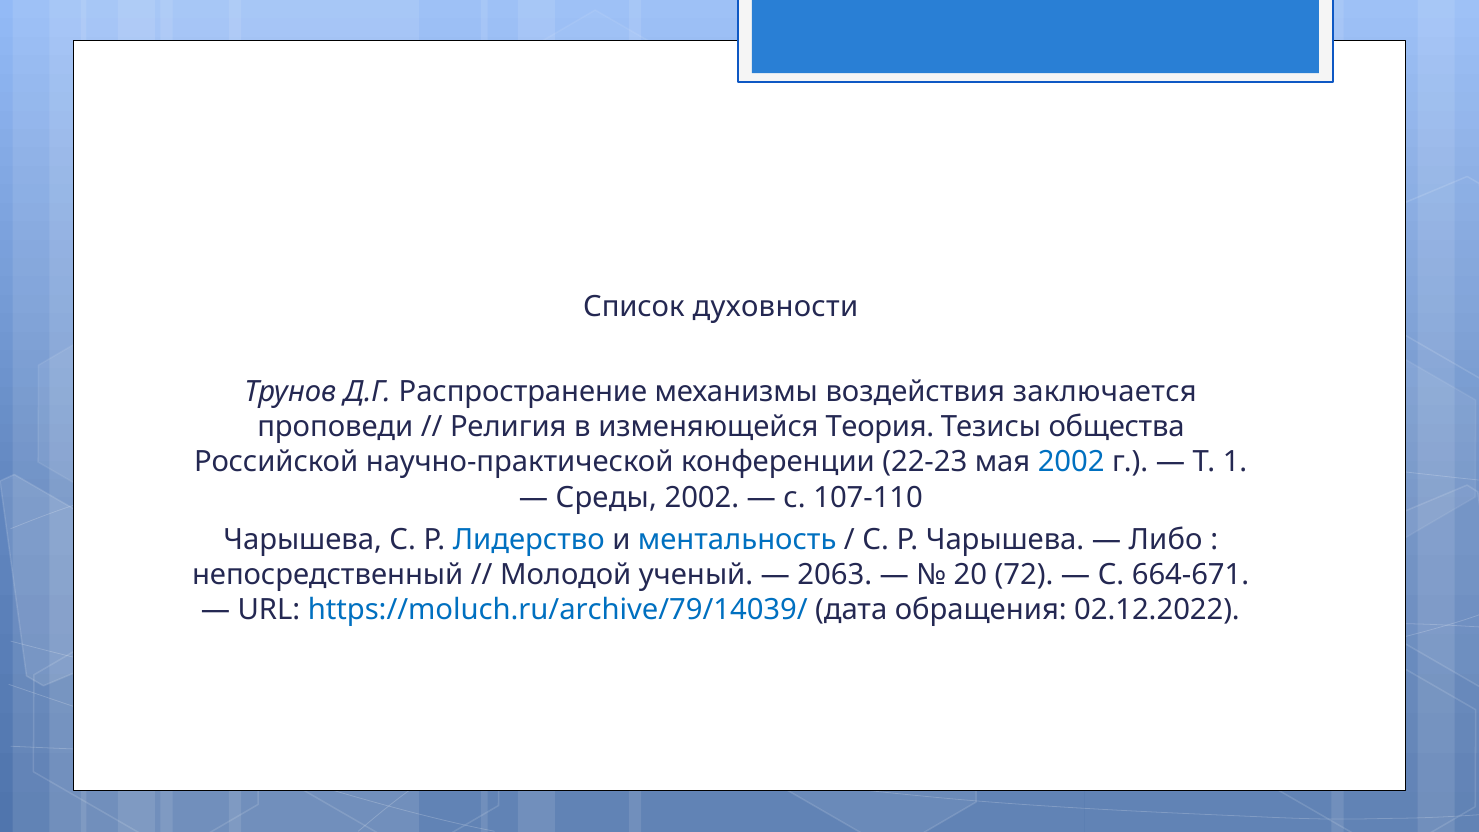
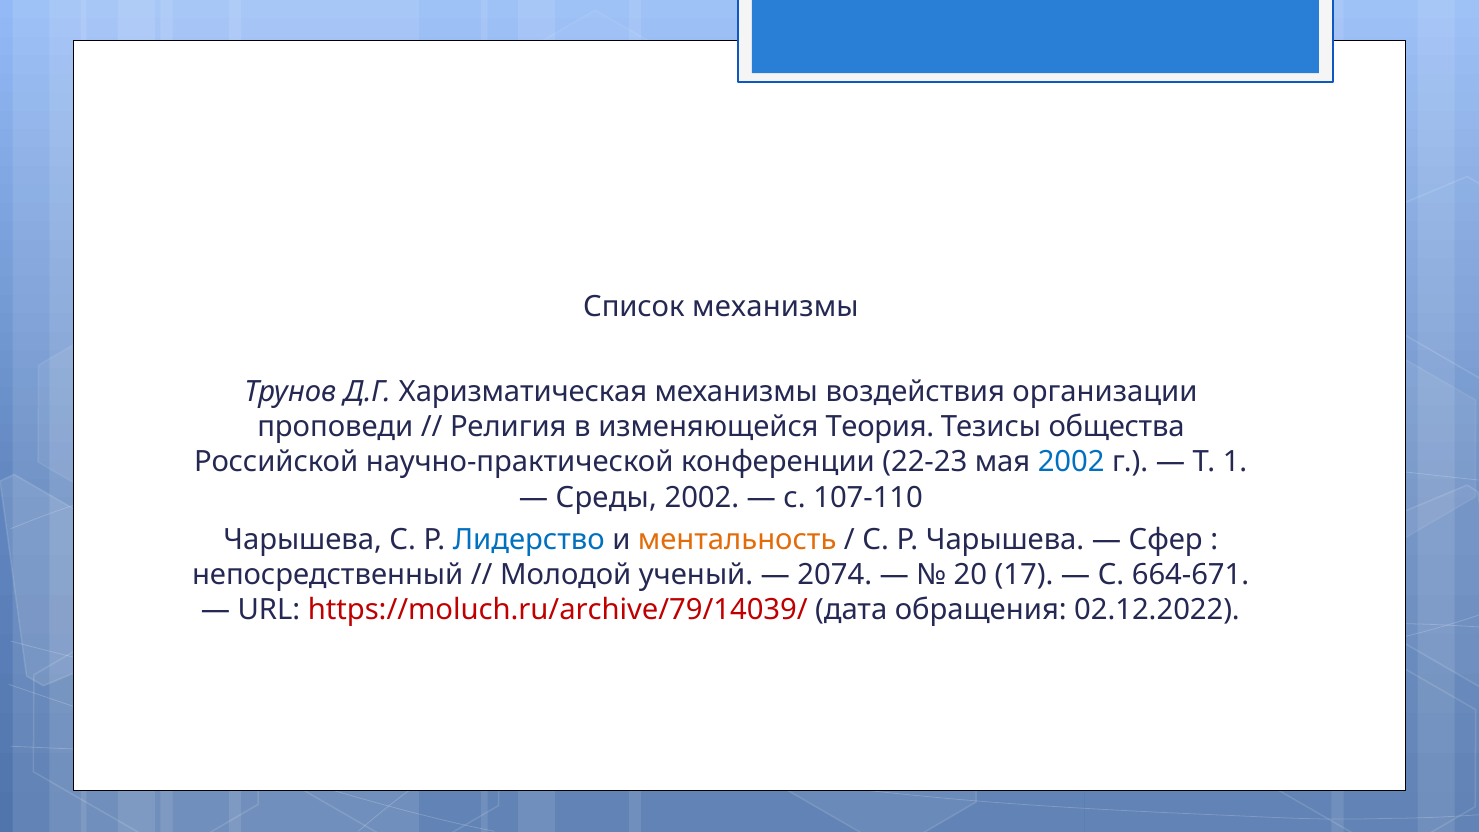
Список духовности: духовности -> механизмы (775, 307)
Распространение: Распространение -> Харизматическая (523, 392)
заключается: заключается -> организации (1105, 392)
ментальность colour: blue -> orange (737, 540)
Либо: Либо -> Сфер (1166, 540)
2063: 2063 -> 2074 (835, 575)
72: 72 -> 17 (1024, 575)
https://moluch.ru/archive/79/14039/ colour: blue -> red (558, 610)
